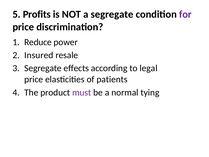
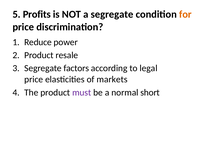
for colour: purple -> orange (185, 14)
Insured: Insured -> Product (39, 55)
effects: effects -> factors (76, 68)
patients: patients -> markets (112, 79)
tying: tying -> short (150, 92)
